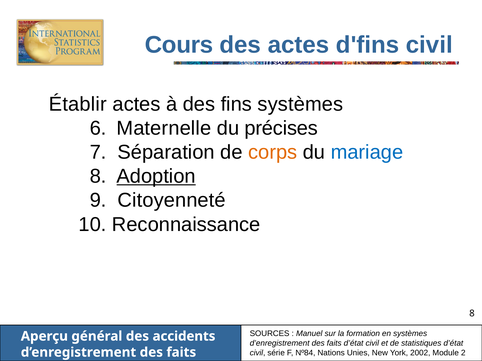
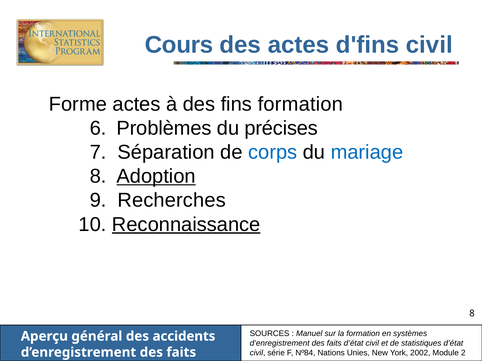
Établir: Établir -> Forme (78, 104)
fins systèmes: systèmes -> formation (300, 104)
Maternelle: Maternelle -> Problèmes (164, 128)
corps colour: orange -> blue (273, 152)
Citoyenneté: Citoyenneté -> Recherches (172, 201)
Reconnaissance underline: none -> present (186, 225)
